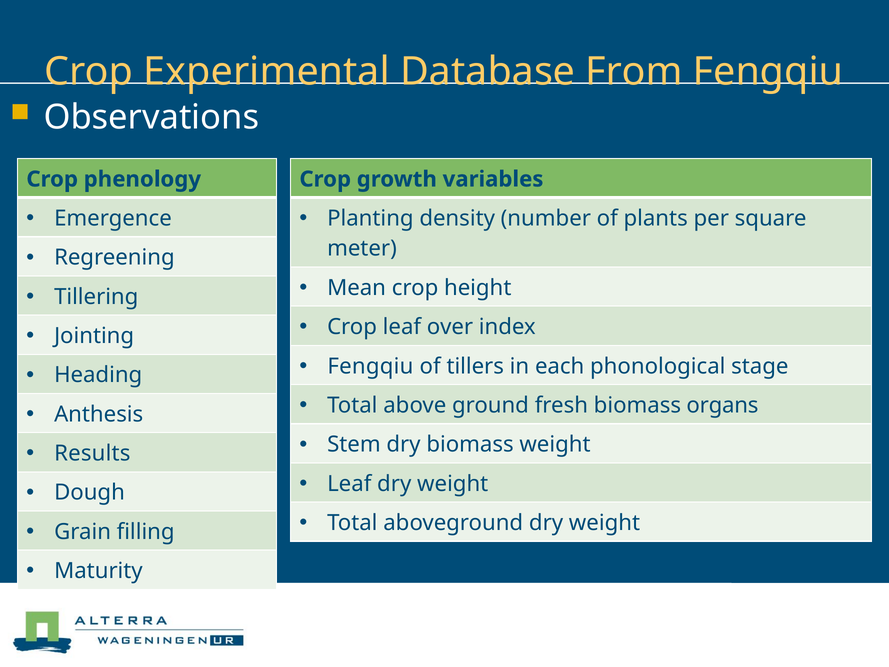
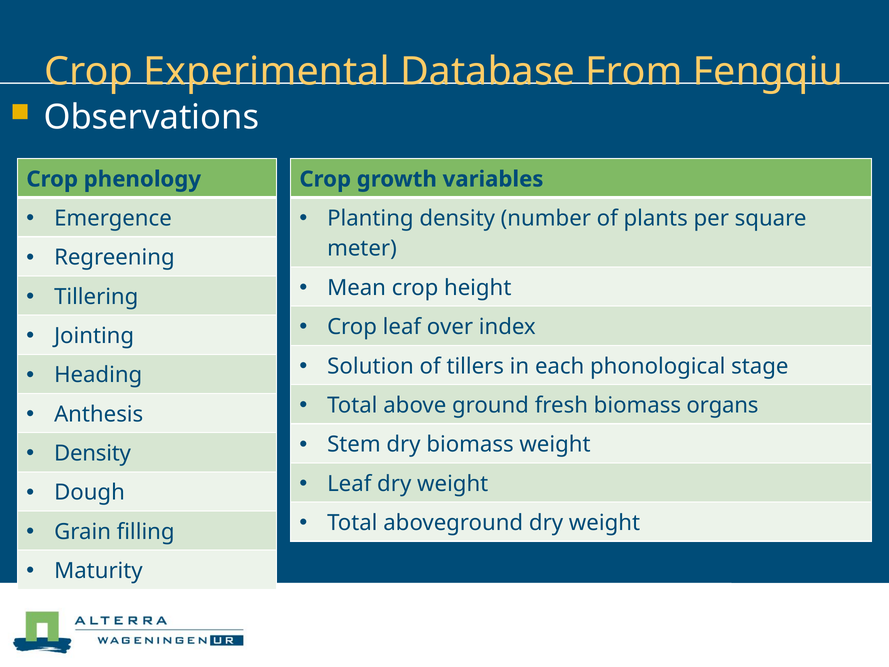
Fengqiu: Fengqiu -> Solution (370, 366)
Results: Results -> Density (92, 453)
